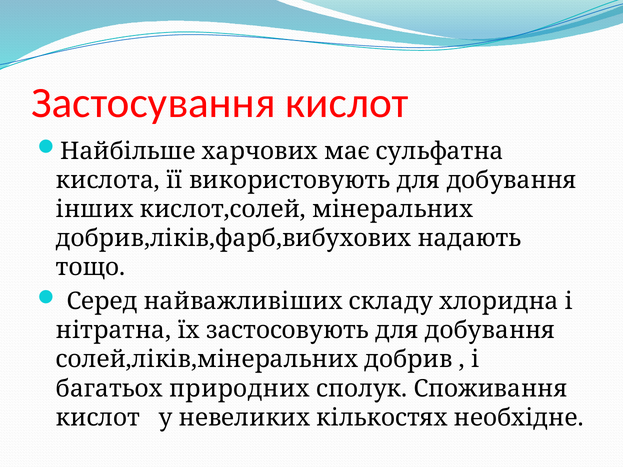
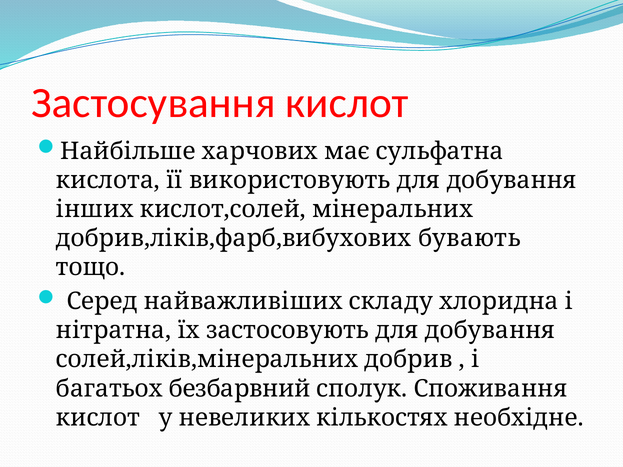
надають: надають -> бувають (469, 238)
природних: природних -> безбарвний (240, 389)
